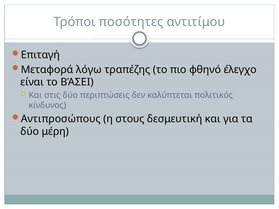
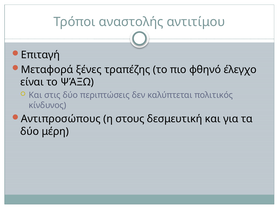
ποσότητες: ποσότητες -> αναστολής (131, 22)
λόγω: λόγω -> ξένες (89, 70)
ΒΆΣΕΙ: ΒΆΣΕΙ -> ΨΆΞΩ (77, 82)
